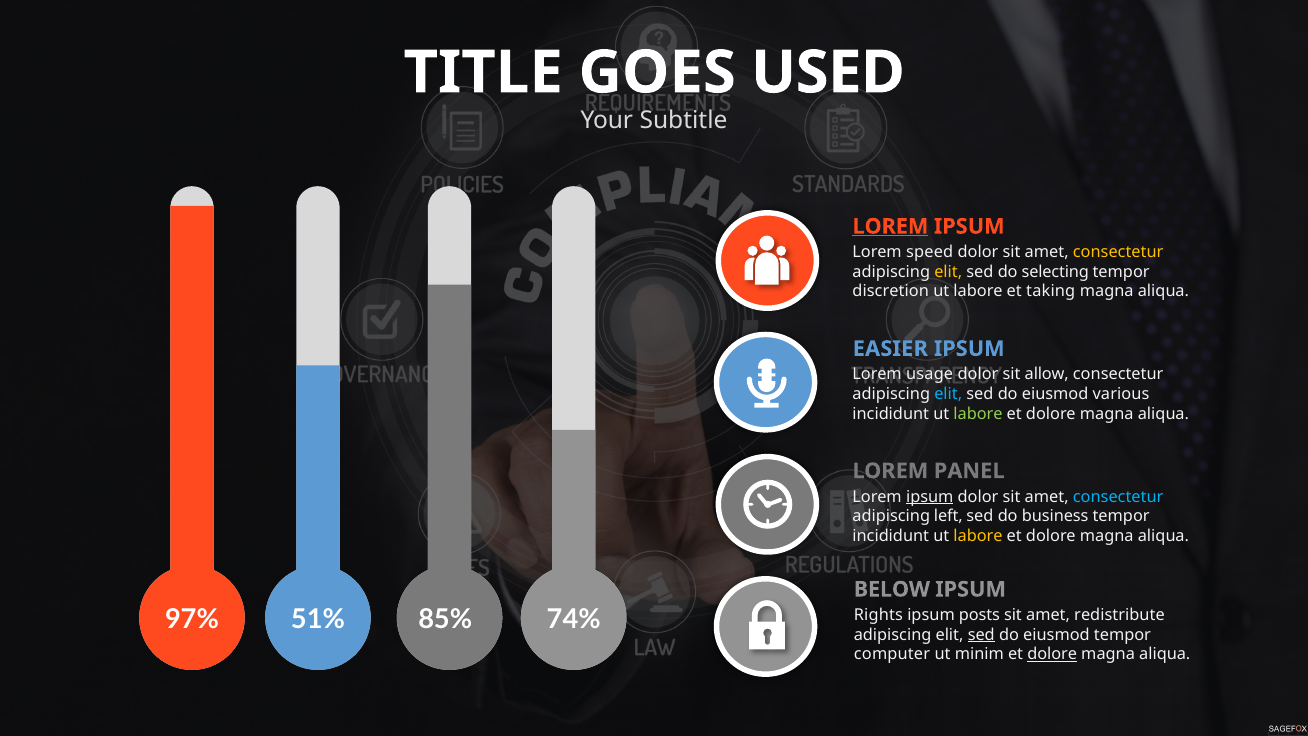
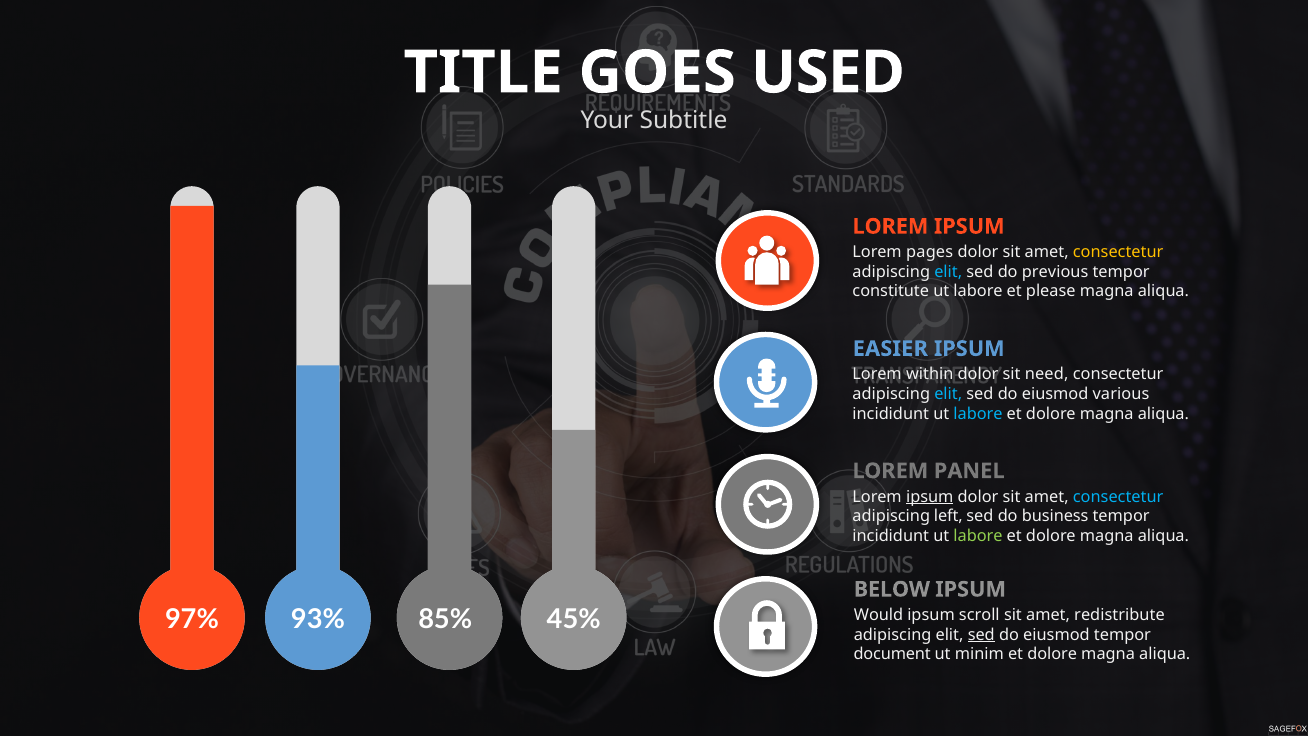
LOREM underline: present -> none (890, 226)
speed: speed -> pages (930, 252)
elit colour: yellow -> light blue (948, 272)
selecting: selecting -> previous (1055, 272)
discretion: discretion -> constitute (891, 291)
taking: taking -> please (1051, 291)
usage: usage -> within (930, 374)
allow: allow -> need (1047, 374)
labore colour: light green -> light blue (978, 414)
labore colour: yellow -> light green (978, 536)
51%: 51% -> 93% (318, 619)
74%: 74% -> 45% (574, 619)
Rights: Rights -> Would (879, 615)
posts: posts -> scroll (979, 615)
computer: computer -> document (892, 654)
dolore underline: present -> none (1052, 654)
